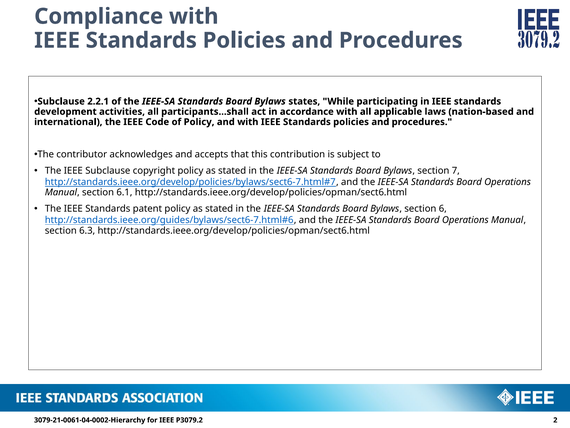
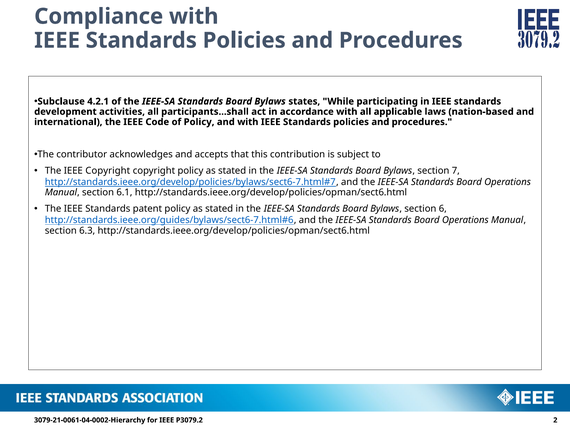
2.2.1: 2.2.1 -> 4.2.1 (98, 101)
IEEE Subclause: Subclause -> Copyright (108, 170)
